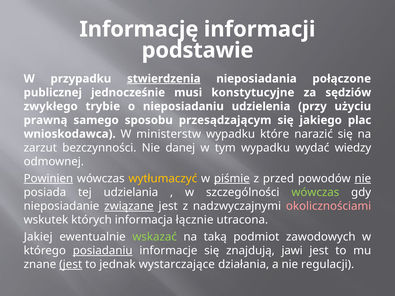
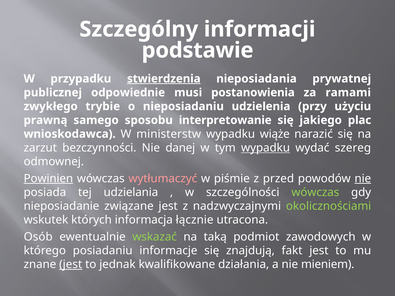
Informację: Informację -> Szczególny (139, 29)
połączone: połączone -> prywatnej (342, 79)
jednocześnie: jednocześnie -> odpowiednie (128, 93)
konstytucyjne: konstytucyjne -> postanowienia (253, 93)
sędziów: sędziów -> ramami (348, 93)
przesądzającym: przesądzającym -> interpretowanie (225, 120)
które: które -> wiąże (275, 134)
wypadku underline: none -> present (266, 148)
wiedzy: wiedzy -> szereg (353, 148)
wytłumaczyć colour: yellow -> pink (163, 179)
piśmie underline: present -> none (232, 179)
związane underline: present -> none (129, 206)
okolicznościami colour: pink -> light green (329, 206)
Jakiej: Jakiej -> Osób (38, 237)
posiadaniu underline: present -> none (103, 251)
jawi: jawi -> fakt (292, 251)
wystarczające: wystarczające -> kwalifikowane (177, 265)
regulacji: regulacji -> mieniem (328, 265)
